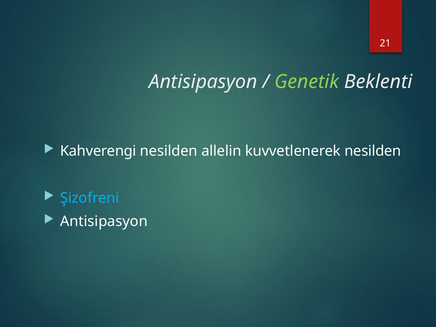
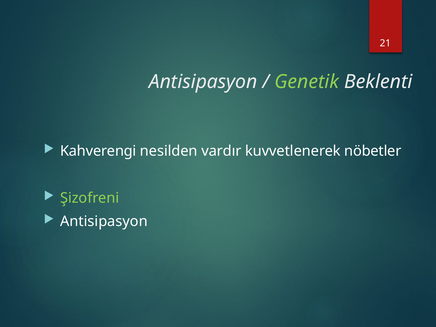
allelin: allelin -> vardır (221, 151)
kuvvetlenerek nesilden: nesilden -> nöbetler (373, 151)
Şizofreni colour: light blue -> light green (90, 198)
